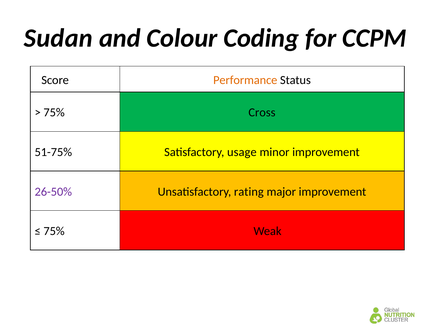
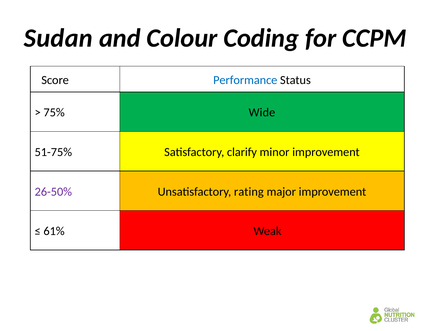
Performance colour: orange -> blue (245, 80)
Cross: Cross -> Wide (262, 113)
usage: usage -> clarify (242, 152)
75%: 75% -> 61% (54, 231)
